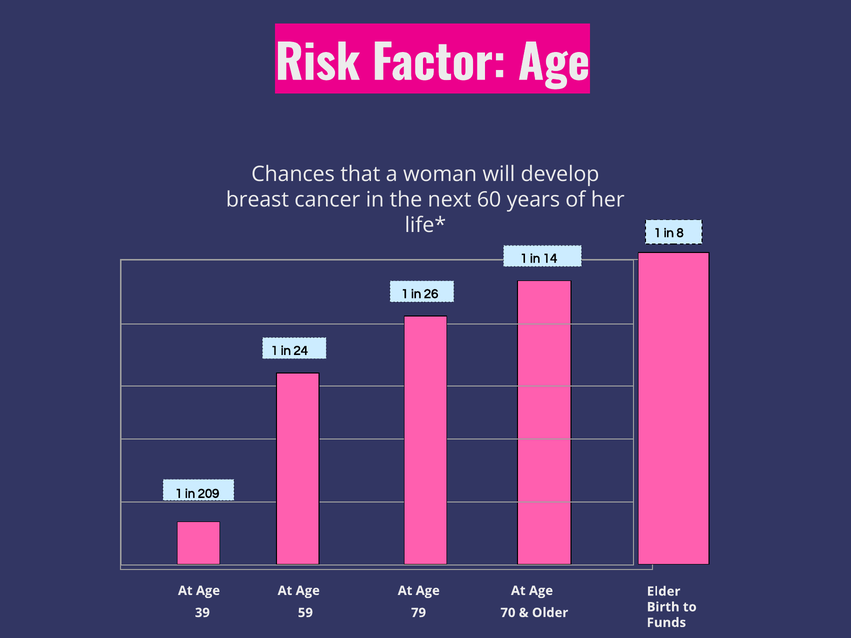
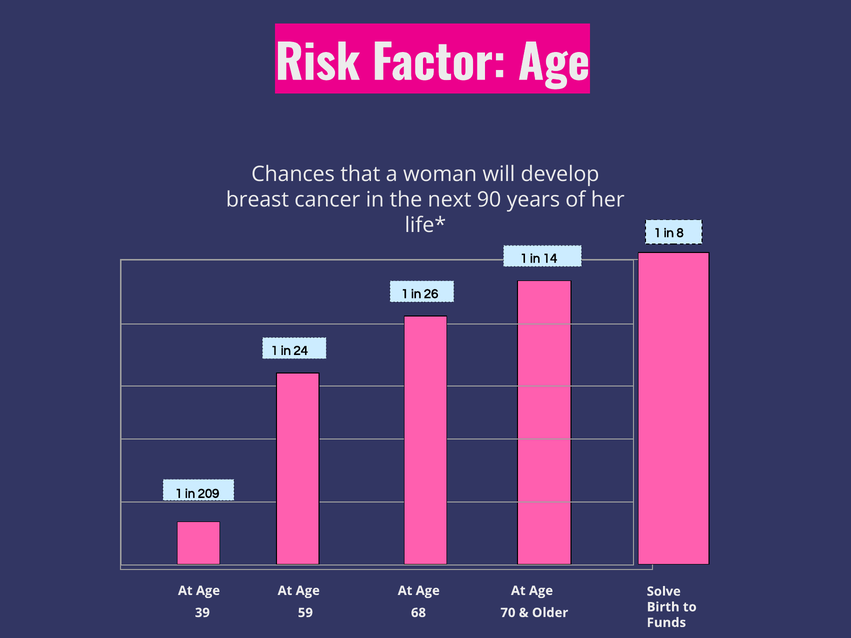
60: 60 -> 90 (489, 200)
Elder: Elder -> Solve (664, 592)
79: 79 -> 68 (419, 613)
